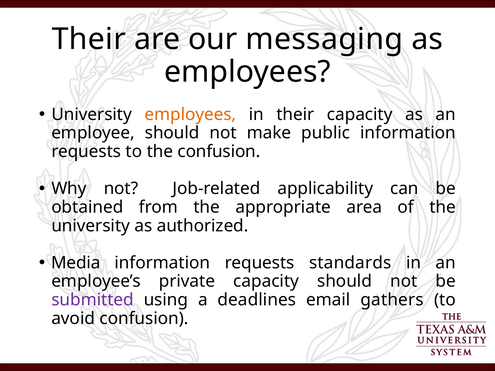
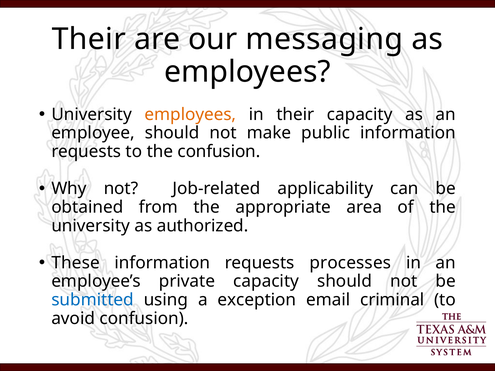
Media: Media -> These (76, 263)
standards: standards -> processes (350, 263)
submitted colour: purple -> blue (93, 300)
deadlines: deadlines -> exception (257, 300)
gathers: gathers -> criminal (392, 300)
